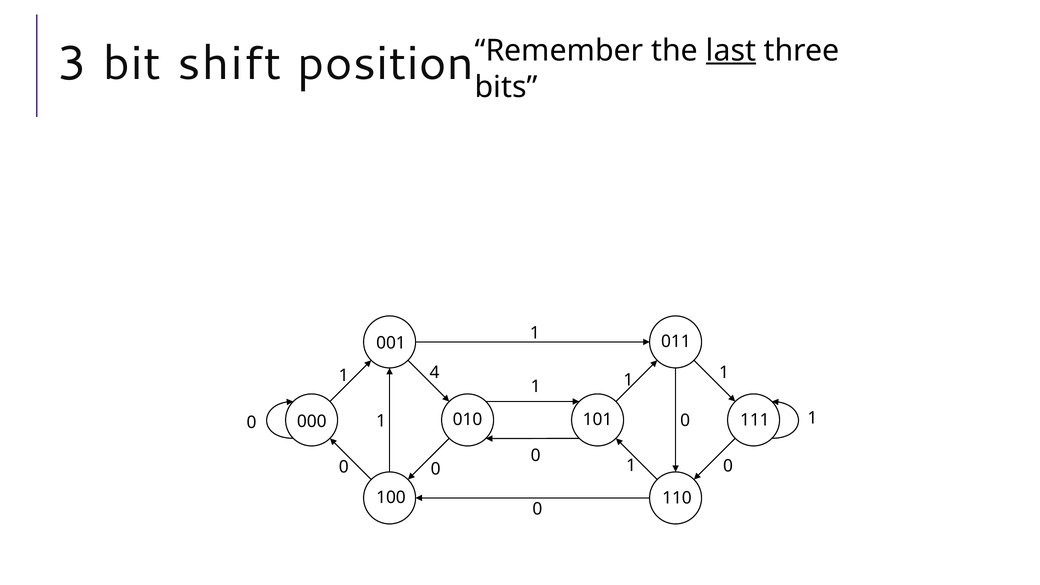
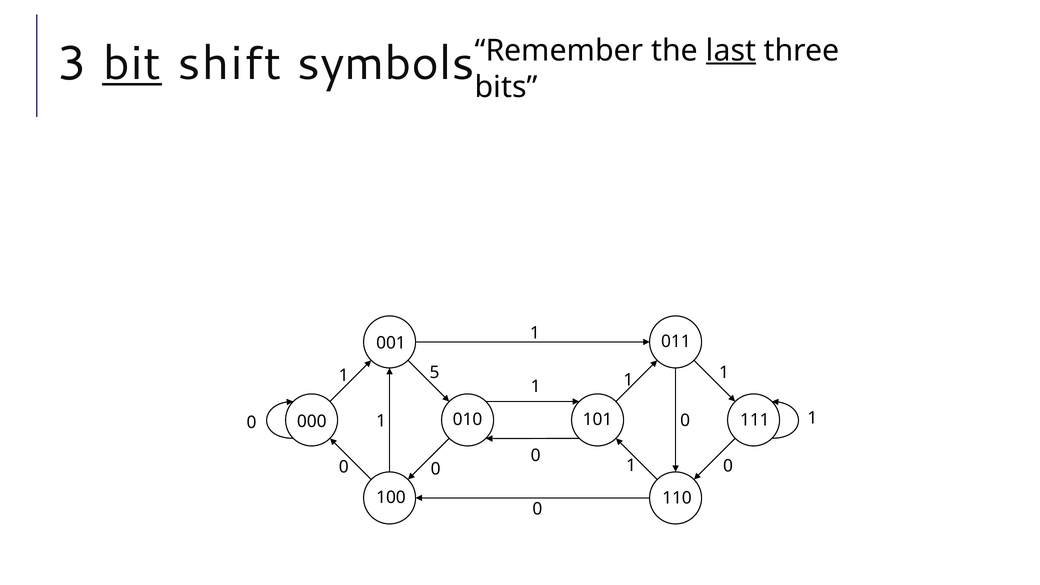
bit underline: none -> present (132, 64)
position: position -> symbols (386, 64)
4: 4 -> 5 (435, 373)
